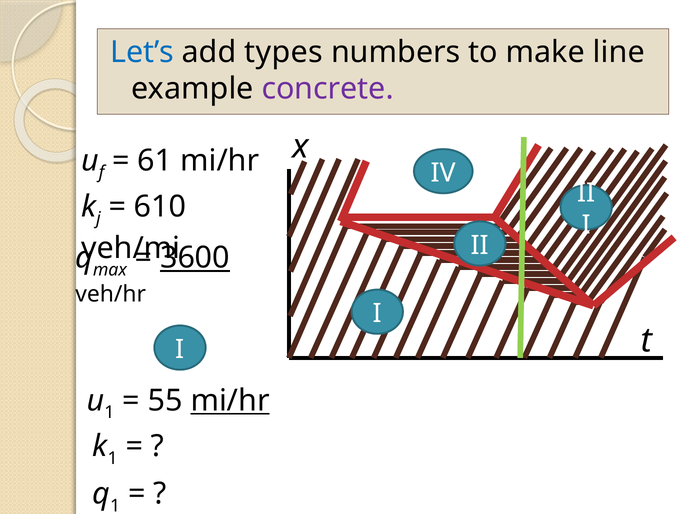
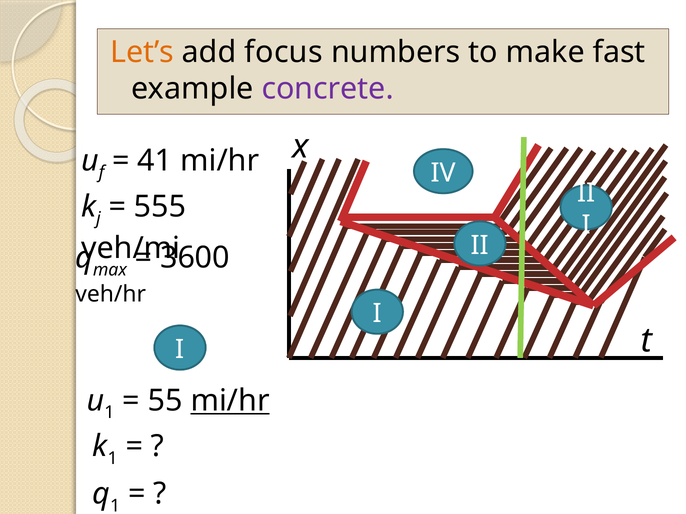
Let’s colour: blue -> orange (142, 52)
types: types -> focus (284, 52)
line: line -> fast (619, 52)
61: 61 -> 41 (155, 161)
610: 610 -> 555 (160, 207)
3600 underline: present -> none (195, 258)
